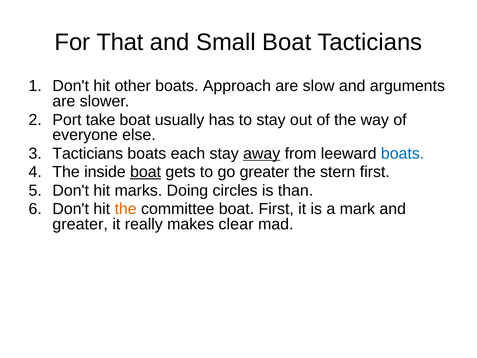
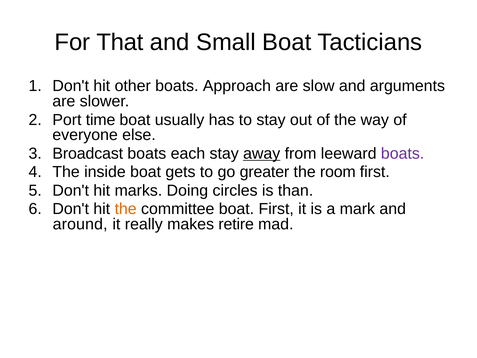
take: take -> time (101, 120)
3 Tacticians: Tacticians -> Broadcast (88, 153)
boats colour: blue -> purple (403, 153)
boat underline: present -> none (146, 172)
stern: stern -> room (338, 172)
greater: greater -> around (80, 224)
clear: clear -> retire (236, 224)
